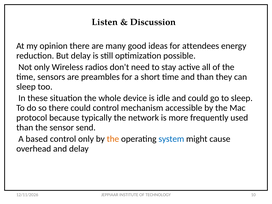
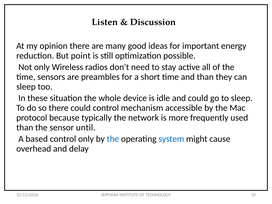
attendees: attendees -> important (201, 46)
But delay: delay -> point (81, 56)
send: send -> until (86, 128)
the colour: orange -> blue (113, 139)
